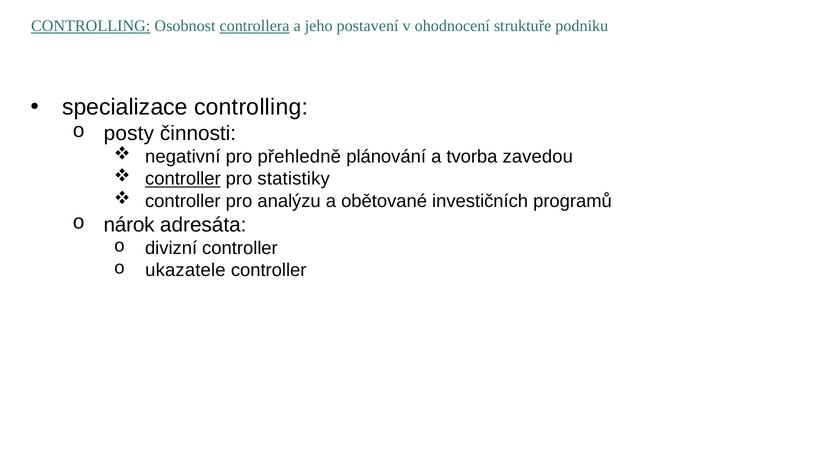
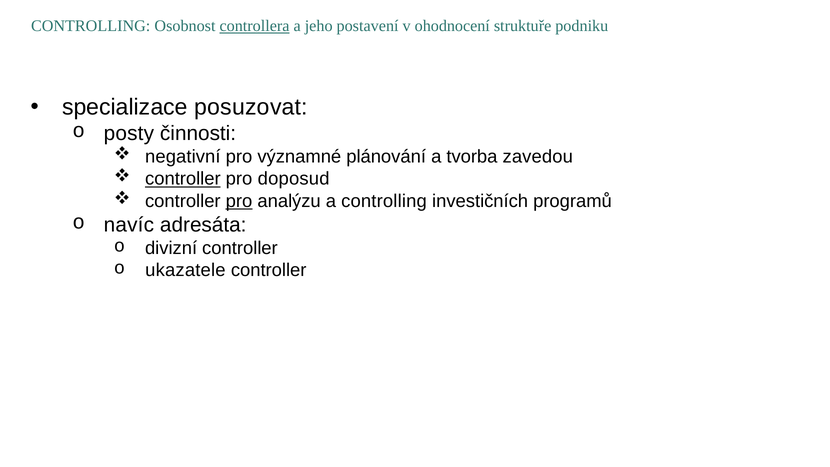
CONTROLLING underline: present -> none (91, 26)
specializace controlling: controlling -> posuzovat (251, 107)
přehledně: přehledně -> významné (299, 157)
statistiky: statistiky -> doposud (294, 179)
pro underline: none -> present (239, 201)
a obětované: obětované -> controlling (384, 201)
nárok: nárok -> navíc (129, 225)
